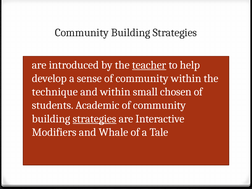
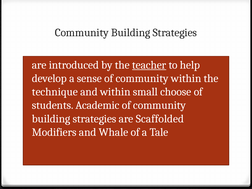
chosen: chosen -> choose (176, 92)
strategies underline: present -> none (95, 119)
Interactive: Interactive -> Scaffolded (160, 119)
